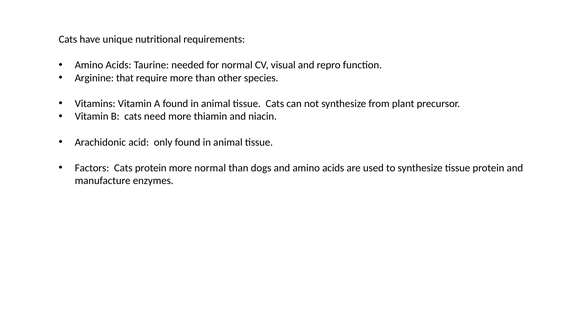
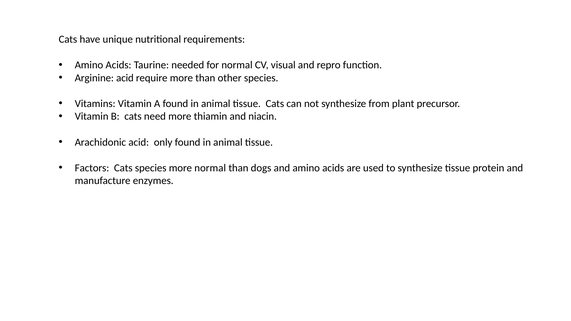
Arginine that: that -> acid (125, 78)
Cats protein: protein -> species (151, 168)
